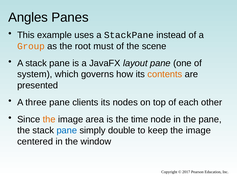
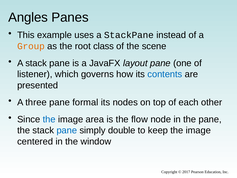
must: must -> class (104, 46)
system: system -> listener (35, 74)
contents colour: orange -> blue (165, 74)
clients: clients -> formal (85, 102)
the colour: orange -> blue (49, 119)
time: time -> flow (140, 119)
